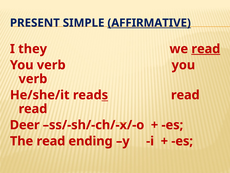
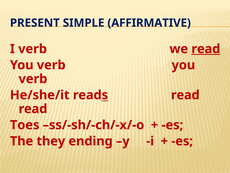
AFFIRMATIVE underline: present -> none (149, 23)
I they: they -> verb (33, 49)
Deer: Deer -> Toes (25, 125)
The read: read -> they (51, 141)
